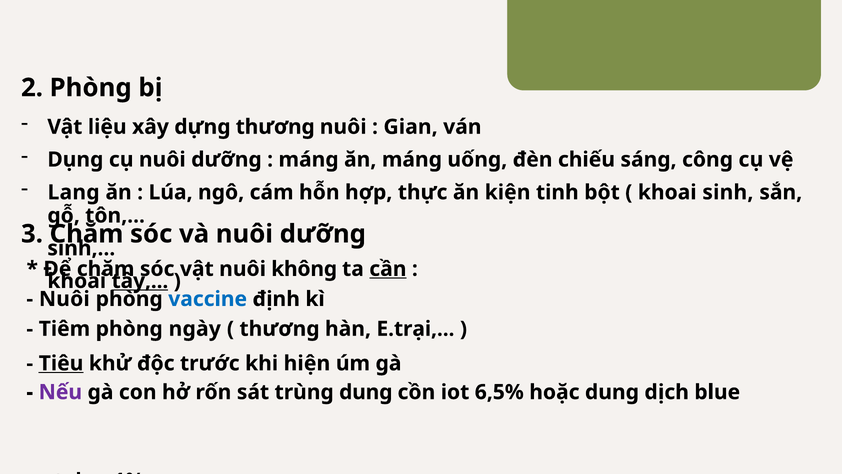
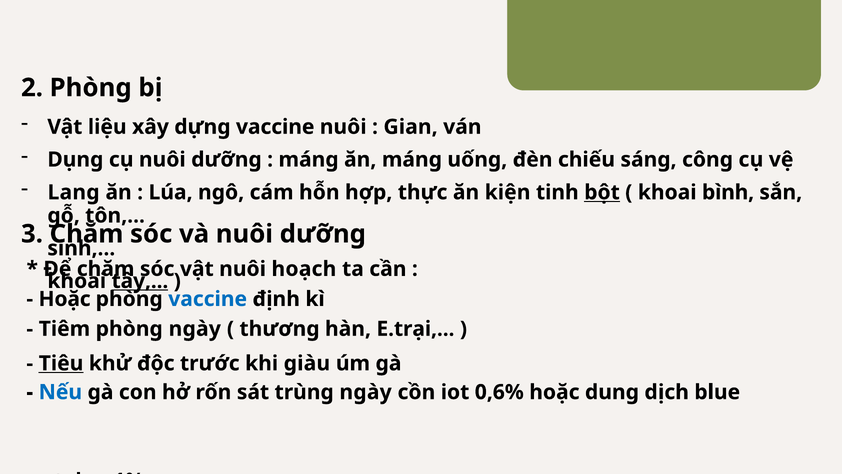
dựng thương: thương -> vaccine (275, 127)
bột underline: none -> present (602, 192)
khoai sinh: sinh -> bình (728, 192)
không: không -> hoạch (304, 269)
cần underline: present -> none (388, 269)
Nuôi: Nuôi -> Hoặc (65, 299)
hiện: hiện -> giàu (307, 363)
Nếu colour: purple -> blue (60, 392)
trùng dung: dung -> ngày (366, 392)
6,5%: 6,5% -> 0,6% (499, 392)
